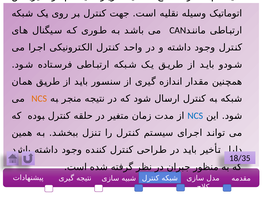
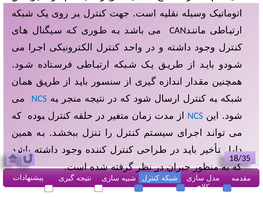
NCS colour: orange -> blue (39, 99)
